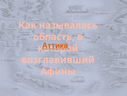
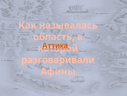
возглавивший: возглавивший -> разговаривали (58, 60)
